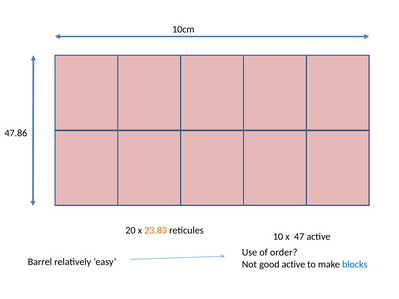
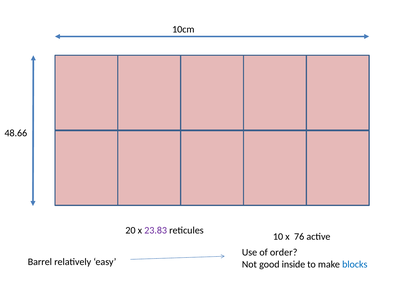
47.86: 47.86 -> 48.66 (16, 133)
23.83 colour: orange -> purple (156, 231)
47: 47 -> 76 (299, 237)
good active: active -> inside (293, 264)
